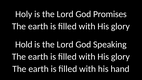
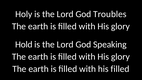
Promises: Promises -> Troubles (110, 14)
his hand: hand -> filled (120, 69)
